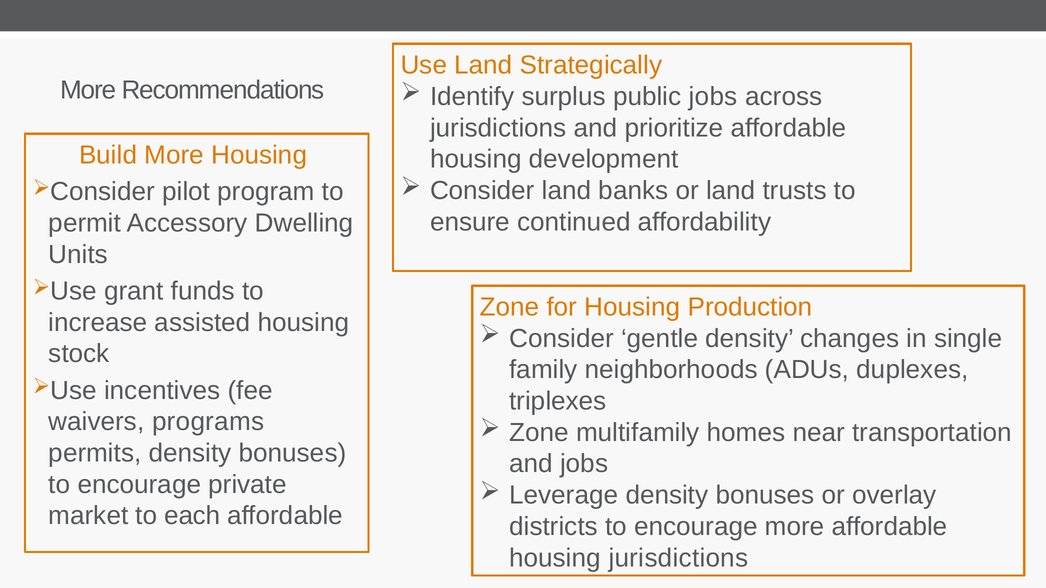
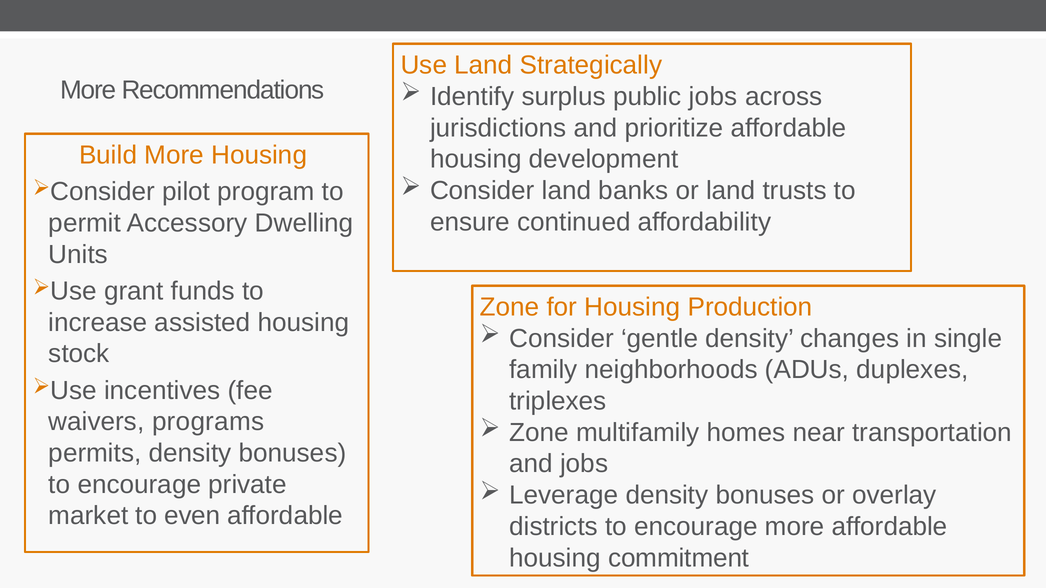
each: each -> even (192, 516)
housing jurisdictions: jurisdictions -> commitment (679, 558)
